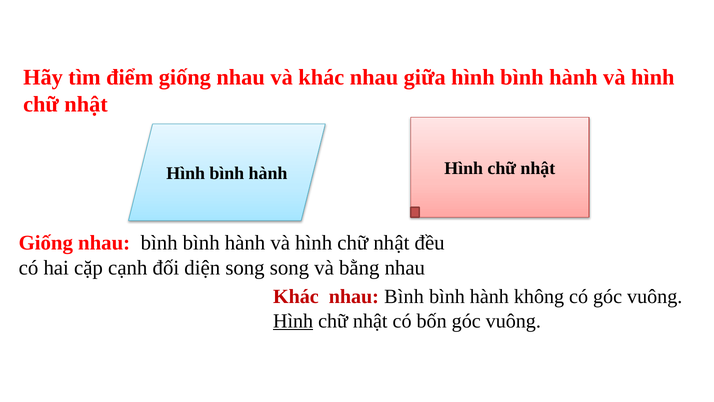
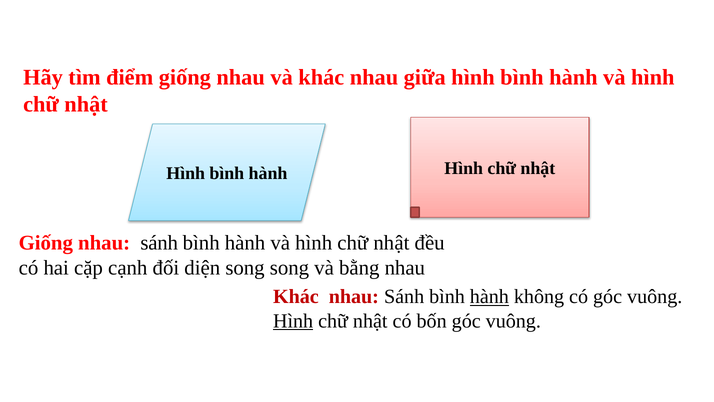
Giống nhau bình: bình -> sánh (159, 243)
Bình: Bình -> Sánh (404, 297)
hành underline: none -> present (489, 297)
